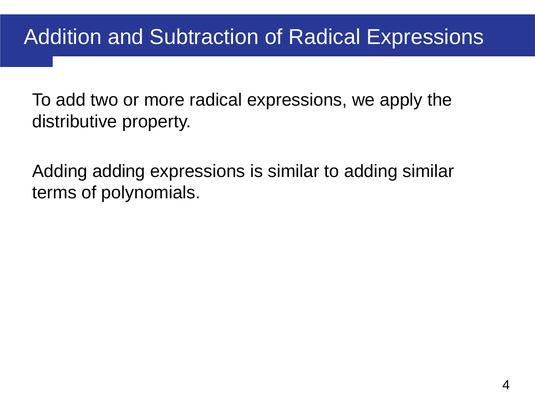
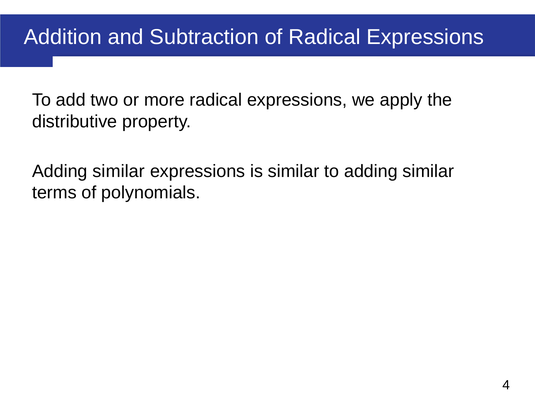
adding: adding -> similar (119, 171)
